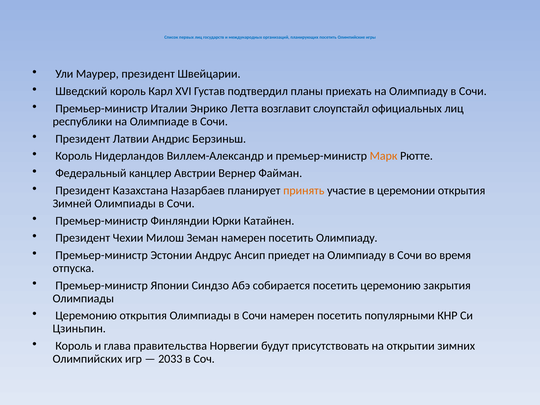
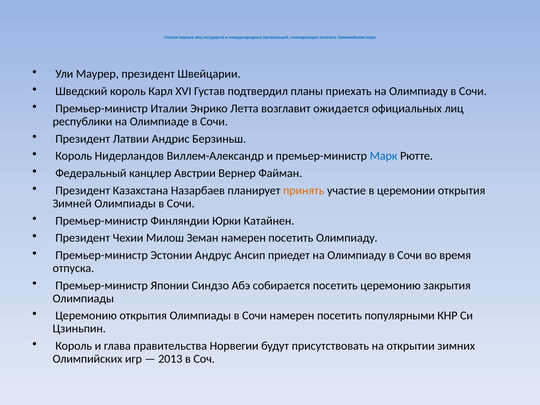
слоупстайл: слоупстайл -> ожидается (341, 109)
Марк colour: orange -> blue (384, 156)
2033: 2033 -> 2013 (170, 359)
